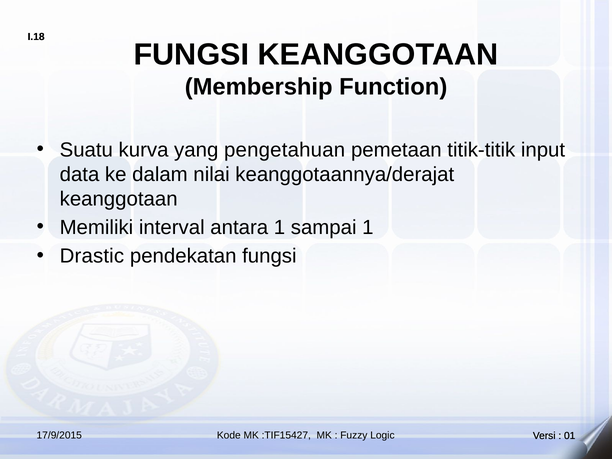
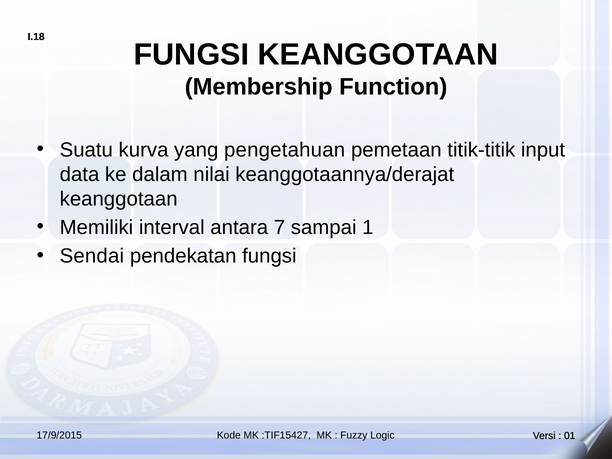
antara 1: 1 -> 7 (279, 227)
Drastic: Drastic -> Sendai (92, 256)
